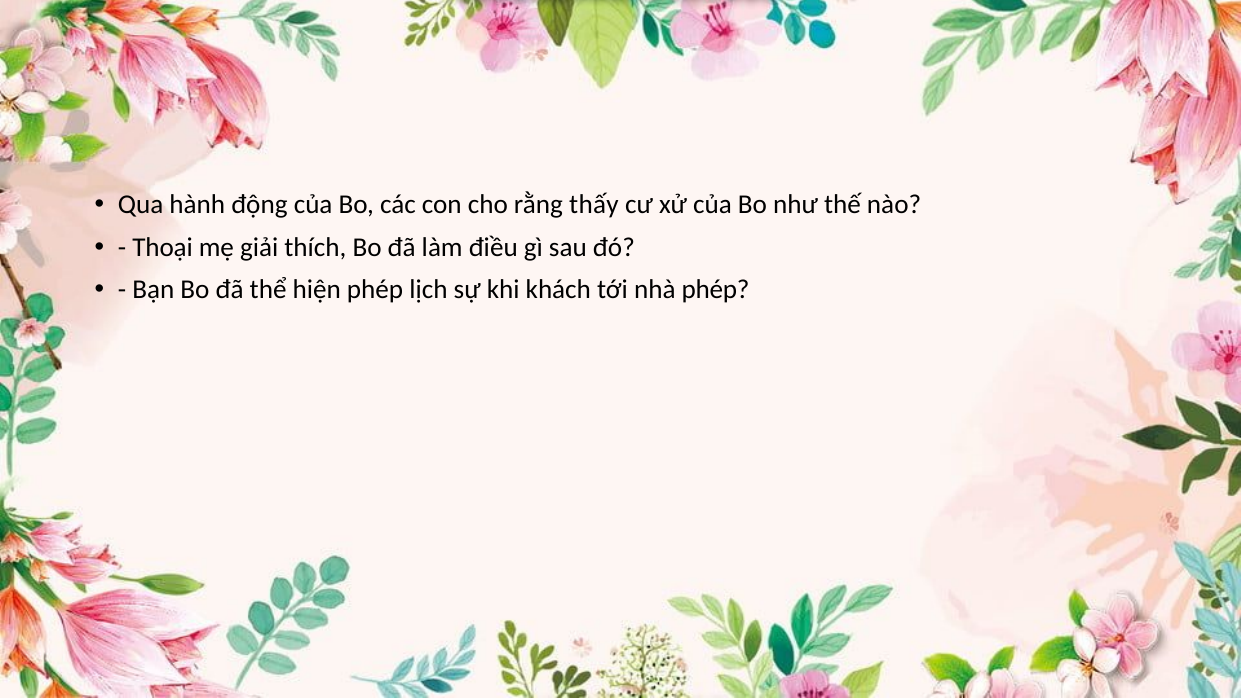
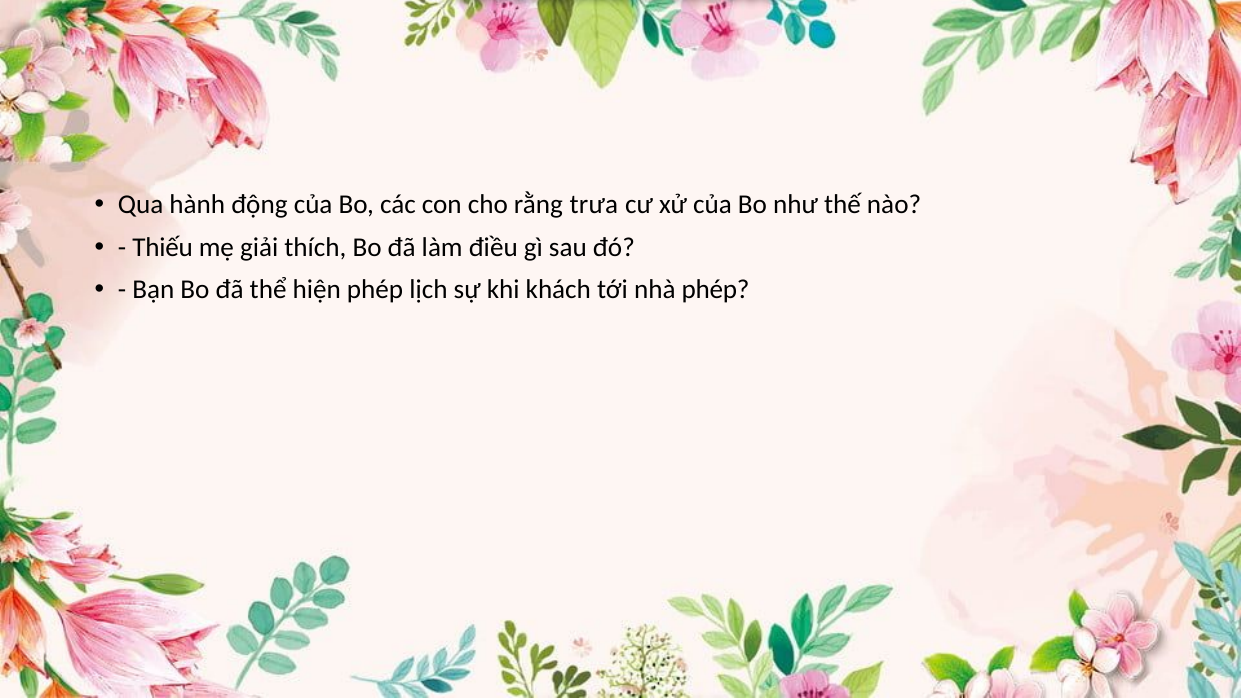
thấy: thấy -> trưa (594, 205)
Thoại: Thoại -> Thiếu (163, 247)
